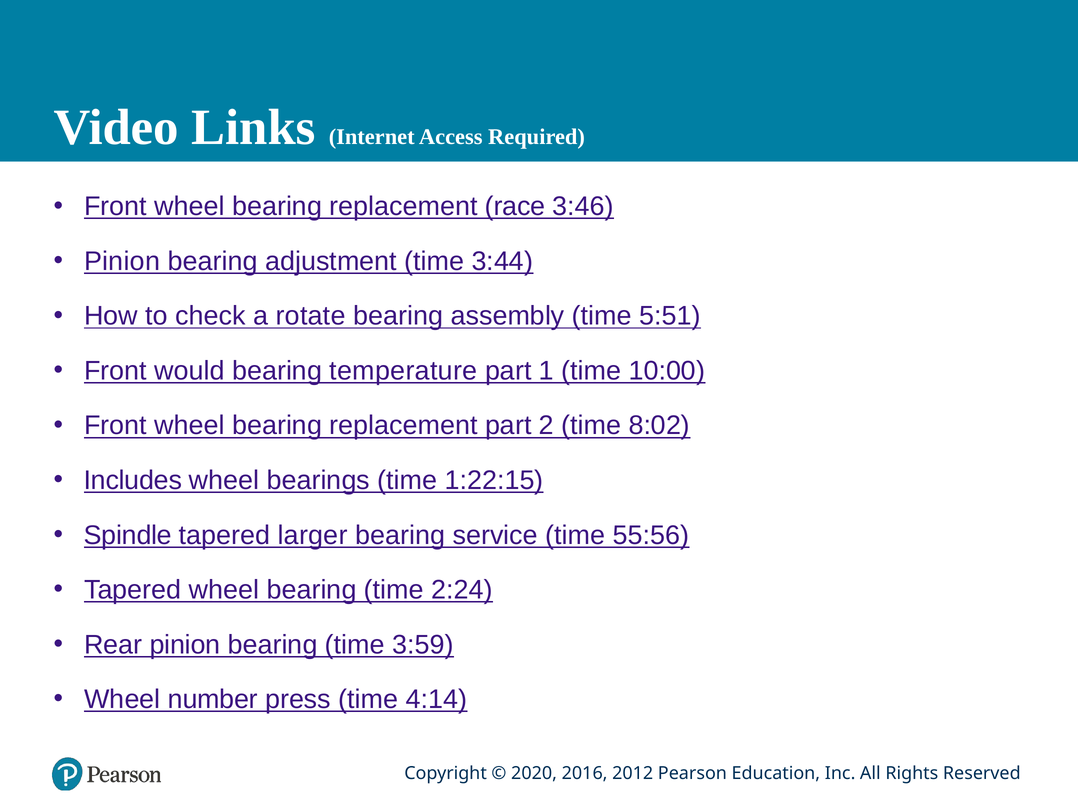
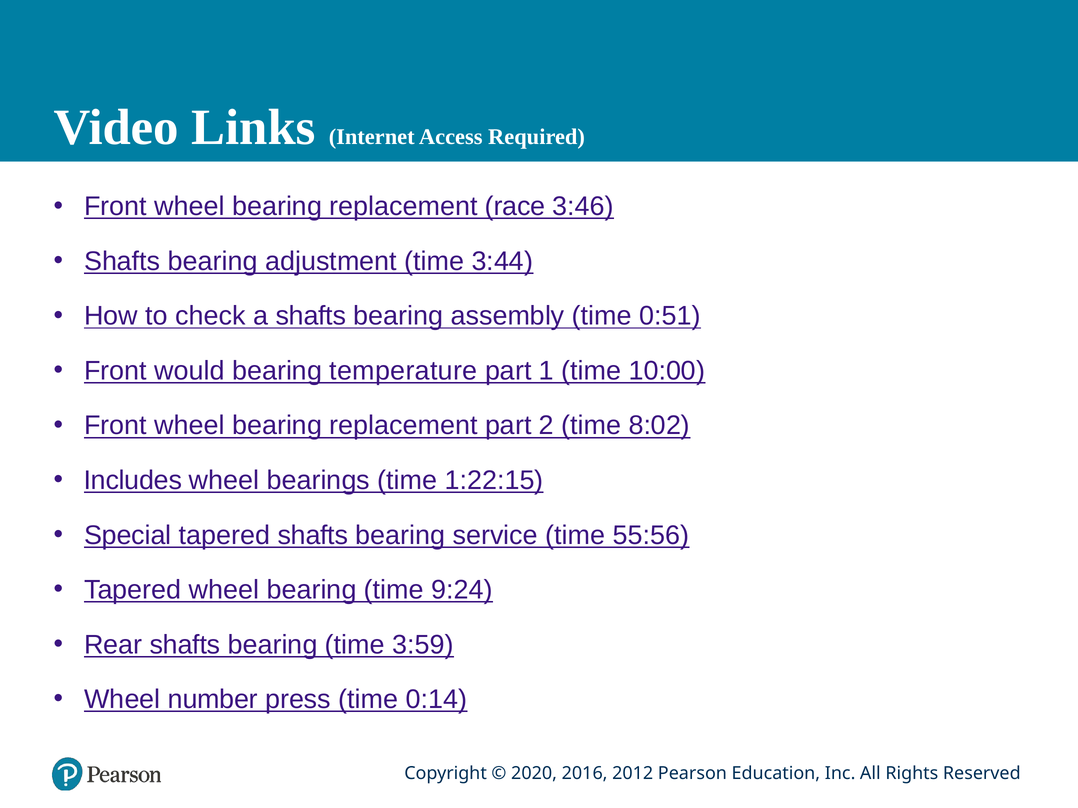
Pinion: Pinion -> Shafts (122, 261)
a rotate: rotate -> shafts (311, 316)
5:51: 5:51 -> 0:51 (670, 316)
Spindle: Spindle -> Special (128, 535)
tapered larger: larger -> shafts (313, 535)
2:24: 2:24 -> 9:24 (462, 590)
Rear pinion: pinion -> shafts (185, 645)
4:14: 4:14 -> 0:14 (436, 700)
